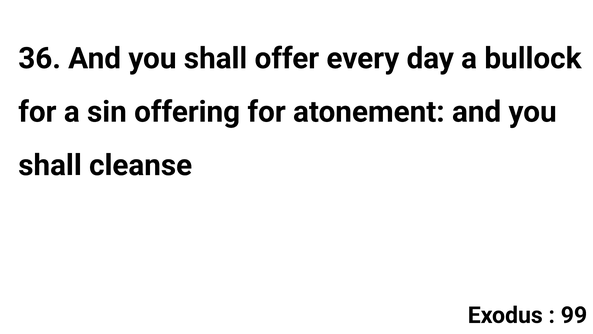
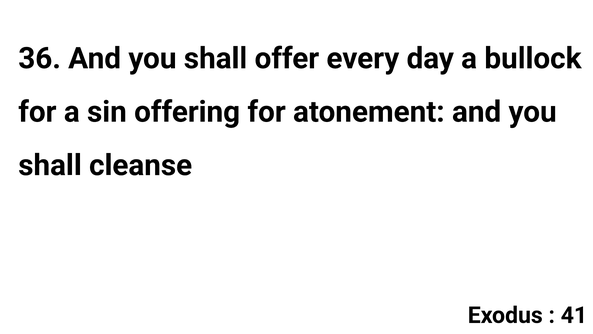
99: 99 -> 41 (574, 315)
